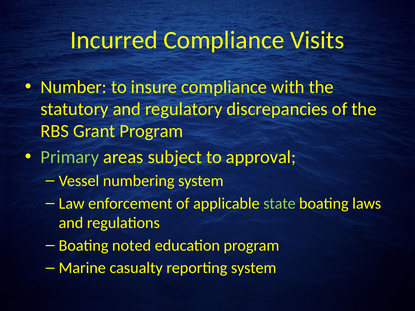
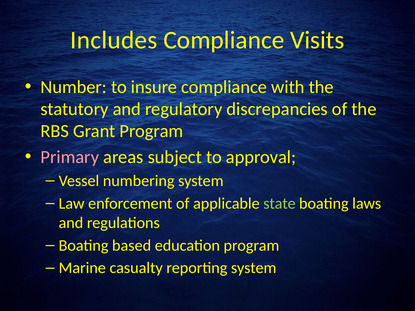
Incurred: Incurred -> Includes (114, 40)
Primary colour: light green -> pink (70, 157)
noted: noted -> based (132, 246)
